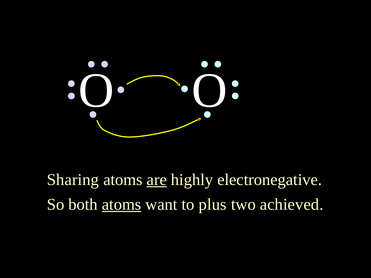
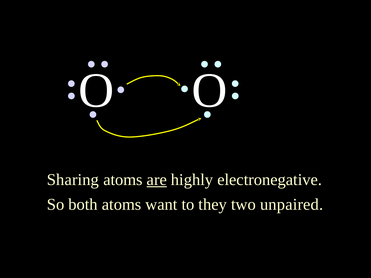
atoms underline: present -> none (122, 205)
plus: plus -> they (213, 205)
achieved: achieved -> unpaired (292, 205)
